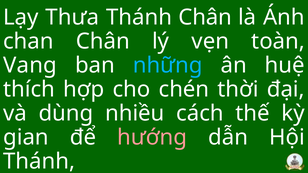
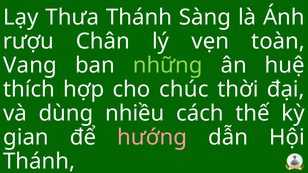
Thánh Chân: Chân -> Sàng (205, 17)
chan: chan -> rượu (28, 41)
những colour: light blue -> light green (168, 65)
chén: chén -> chúc (184, 89)
